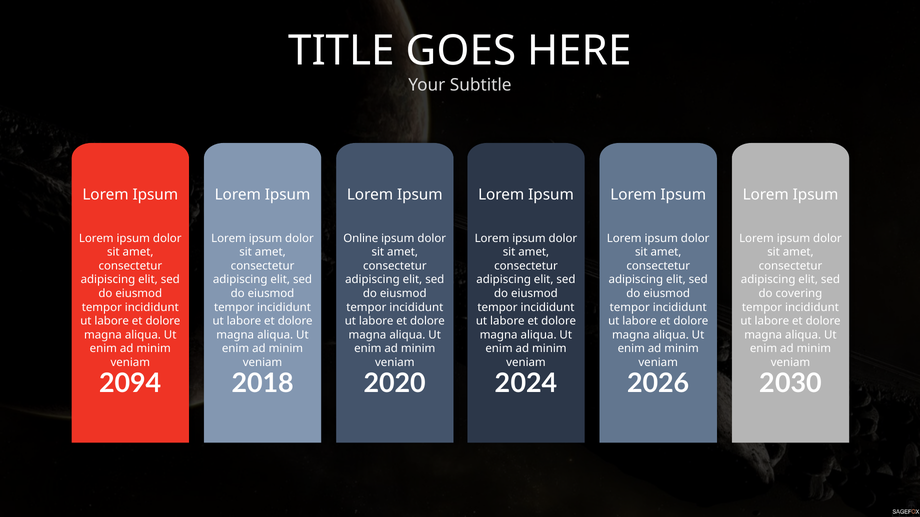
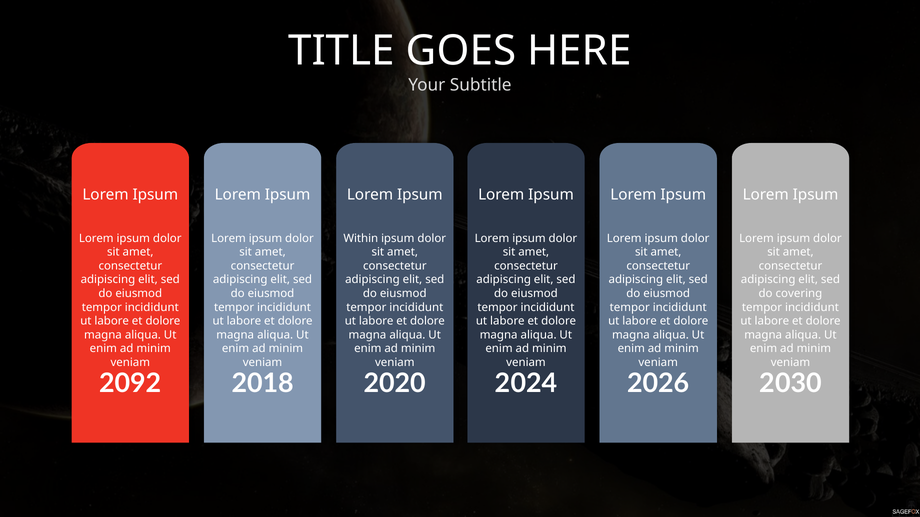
Online: Online -> Within (361, 239)
2094: 2094 -> 2092 (130, 384)
